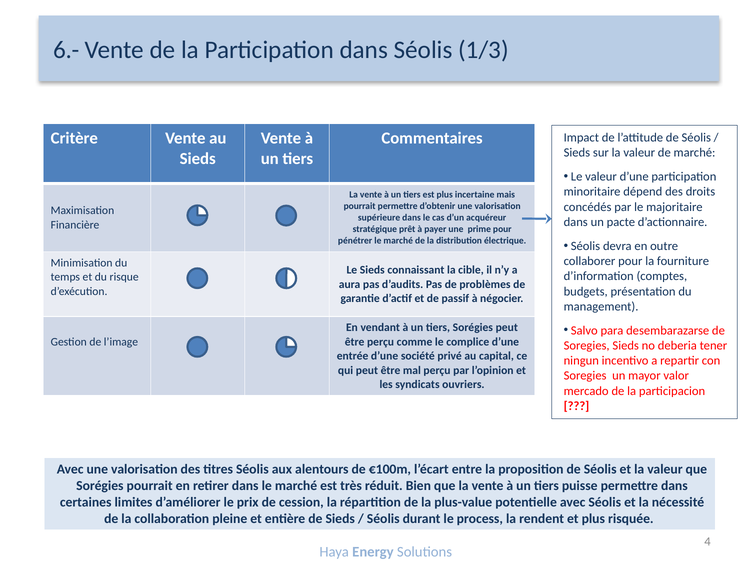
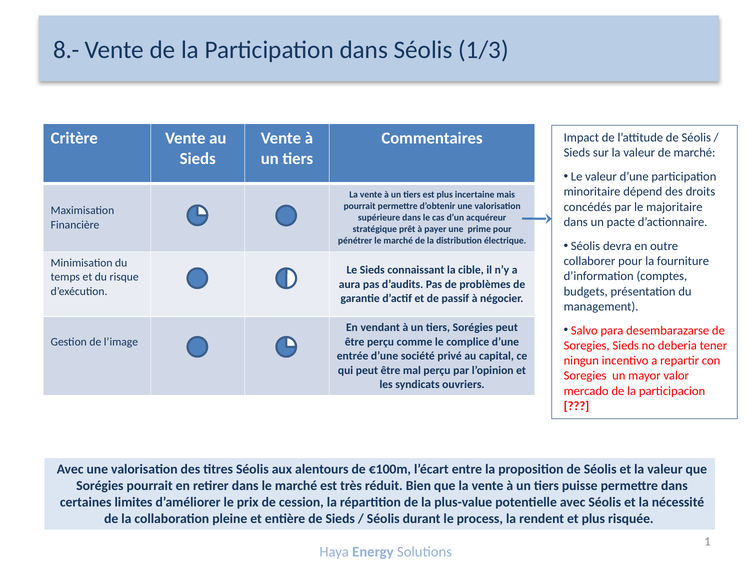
6.-: 6.- -> 8.- (66, 50)
4: 4 -> 1 (708, 541)
